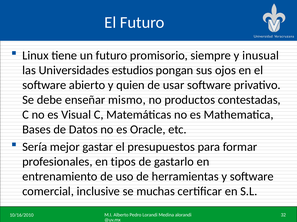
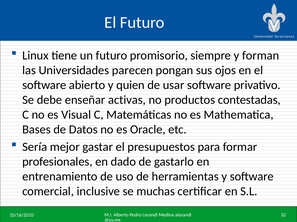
inusual: inusual -> forman (261, 56)
estudios: estudios -> parecen (132, 71)
mismo: mismo -> activas (127, 100)
tipos: tipos -> dado (123, 162)
